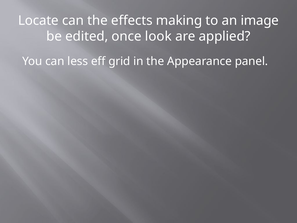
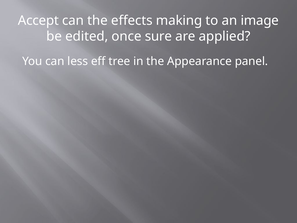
Locate: Locate -> Accept (38, 20)
look: look -> sure (158, 36)
grid: grid -> tree (119, 61)
